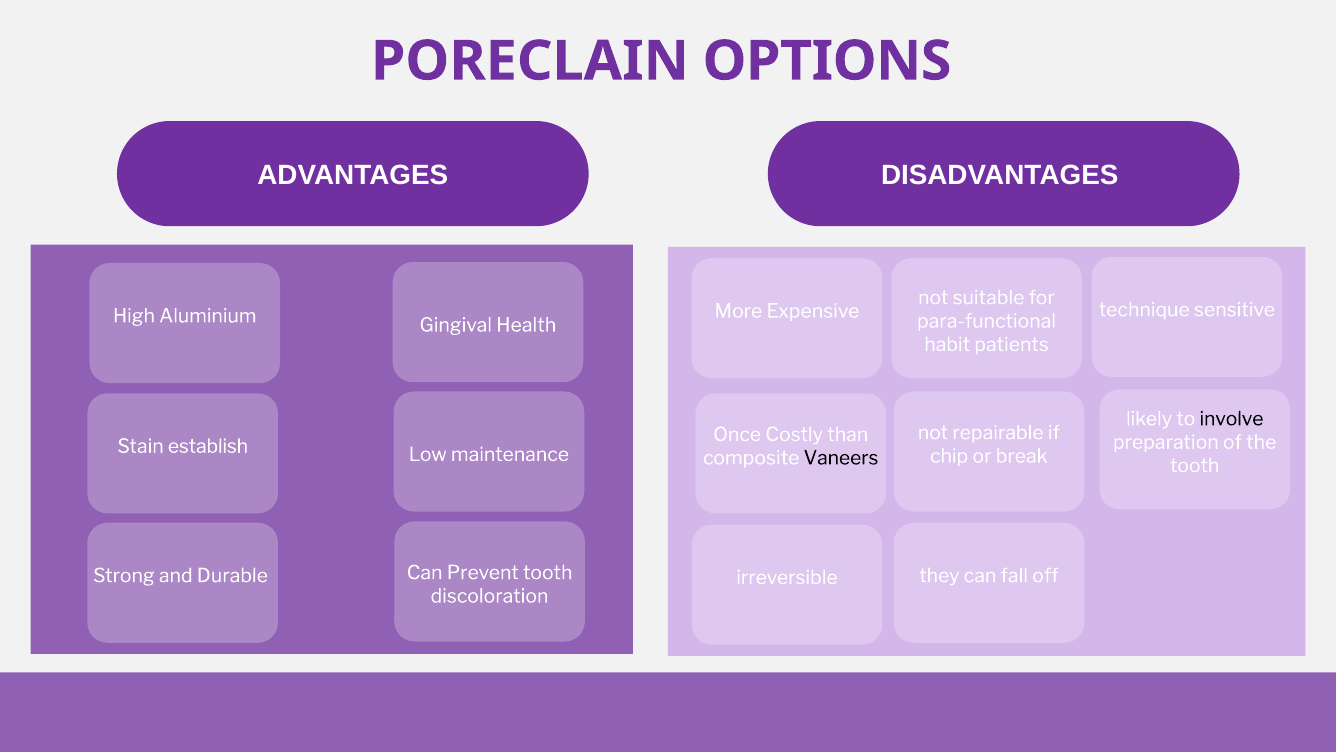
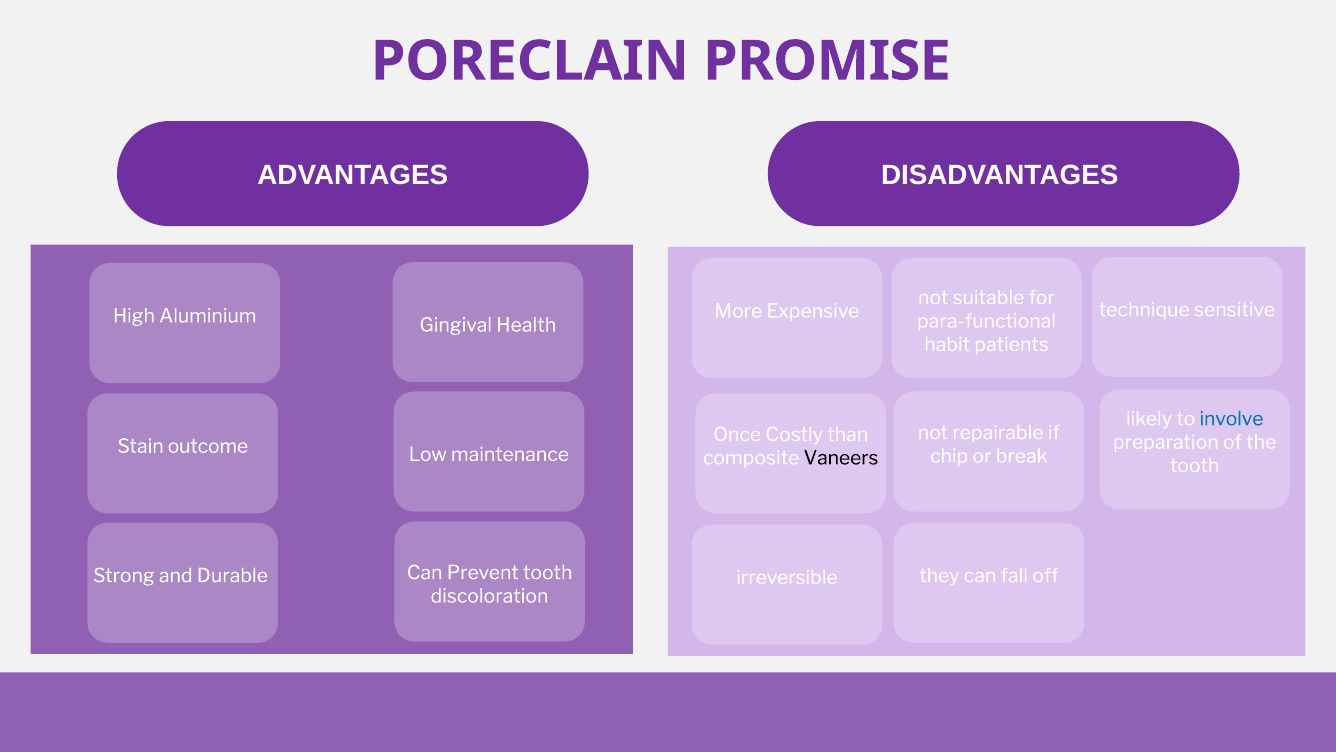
OPTIONS: OPTIONS -> PROMISE (827, 61)
involve colour: black -> blue (1232, 419)
establish: establish -> outcome (208, 446)
